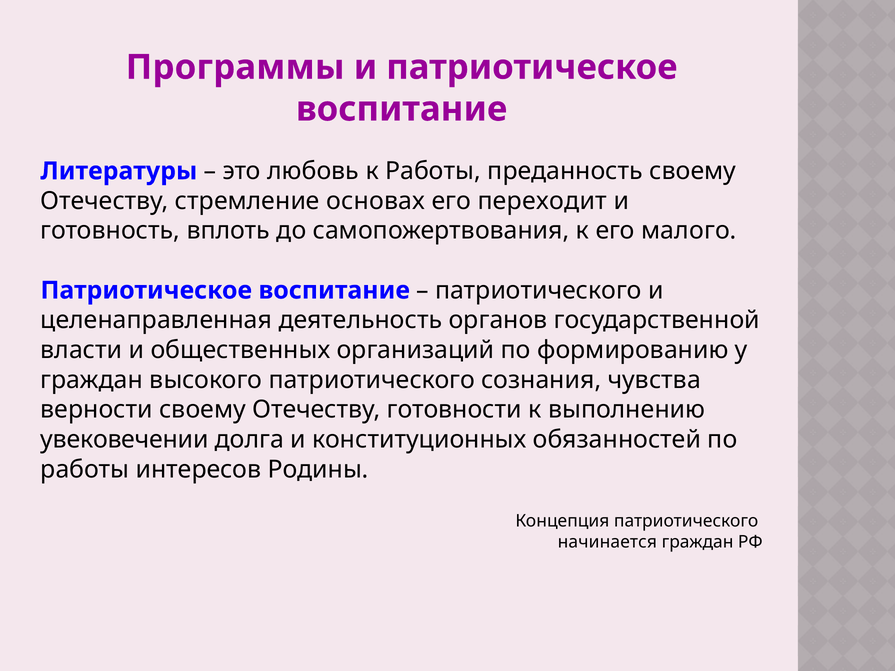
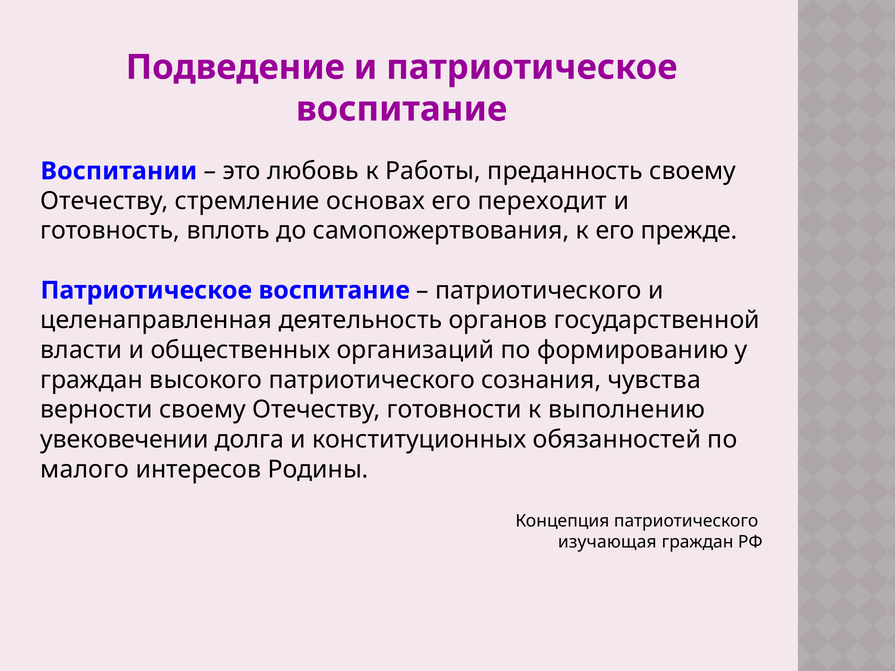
Программы: Программы -> Подведение (235, 67)
Литературы: Литературы -> Воспитании (119, 171)
малого: малого -> прежде (689, 231)
работы: работы -> малого (85, 470)
начинается: начинается -> изучающая (607, 542)
